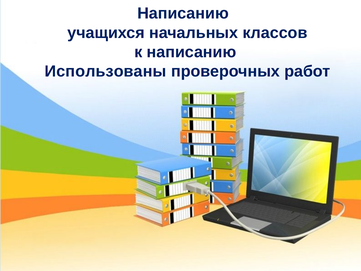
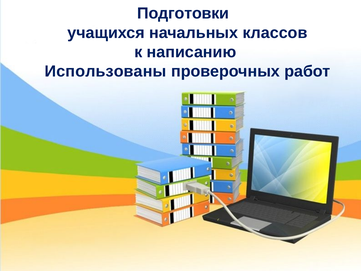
Написанию: Написанию -> Подготовки (183, 13)
